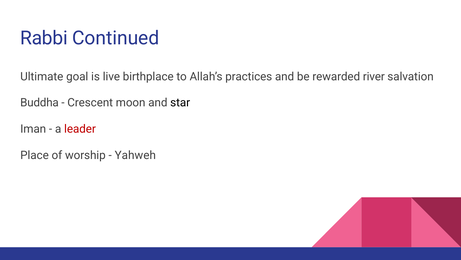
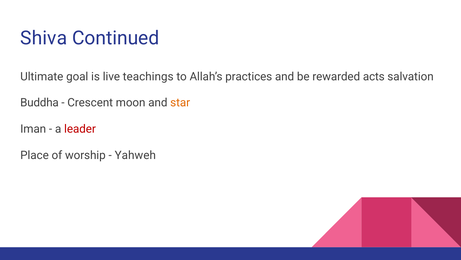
Rabbi: Rabbi -> Shiva (44, 38)
birthplace: birthplace -> teachings (148, 76)
river: river -> acts (374, 76)
star colour: black -> orange (180, 103)
